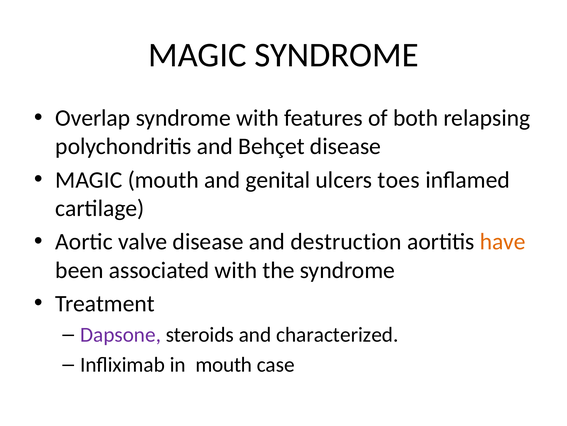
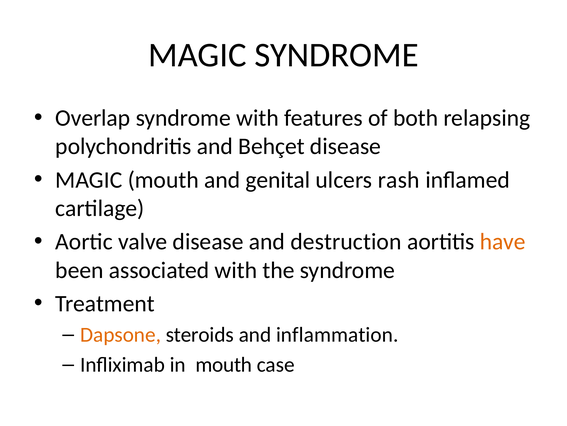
toes: toes -> rash (399, 180)
Dapsone colour: purple -> orange (121, 334)
characterized: characterized -> inflammation (337, 334)
